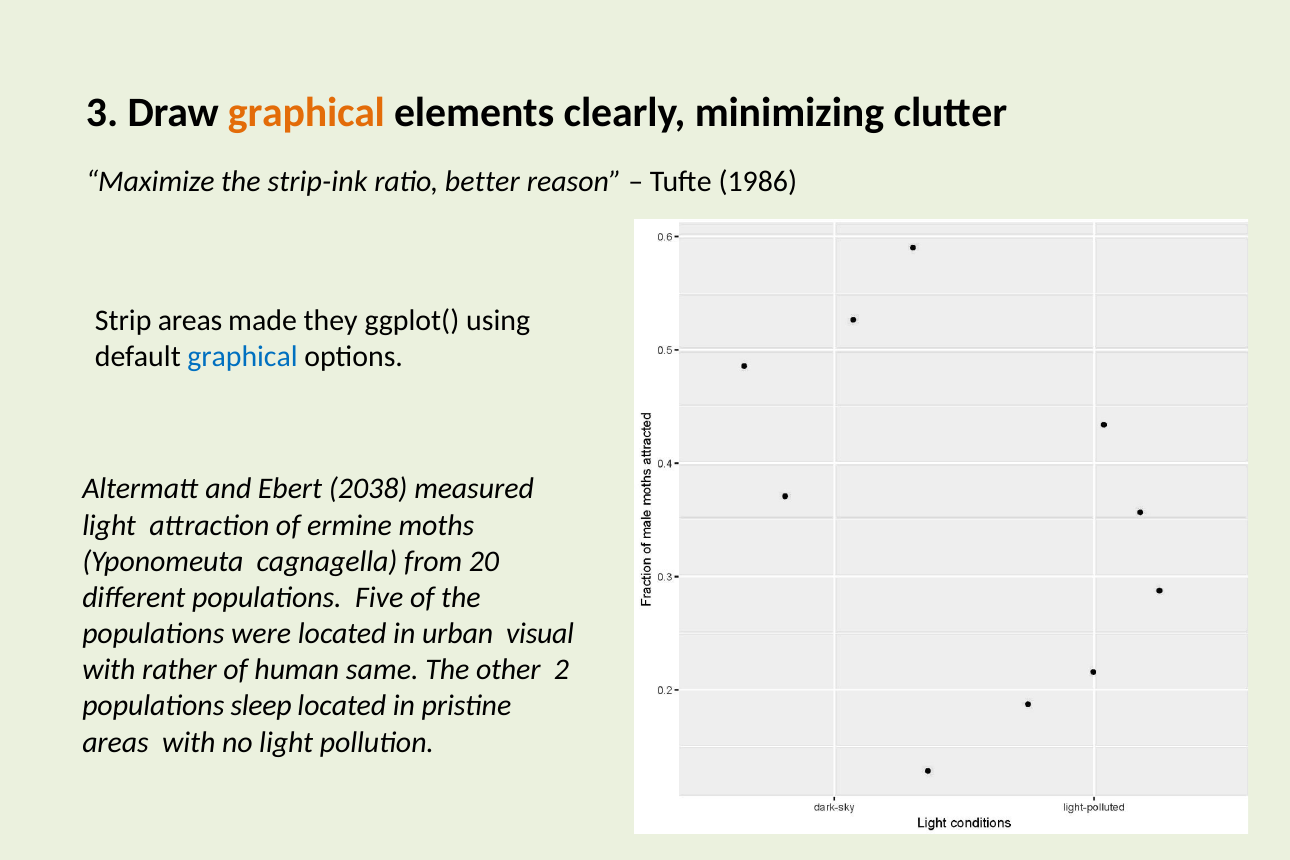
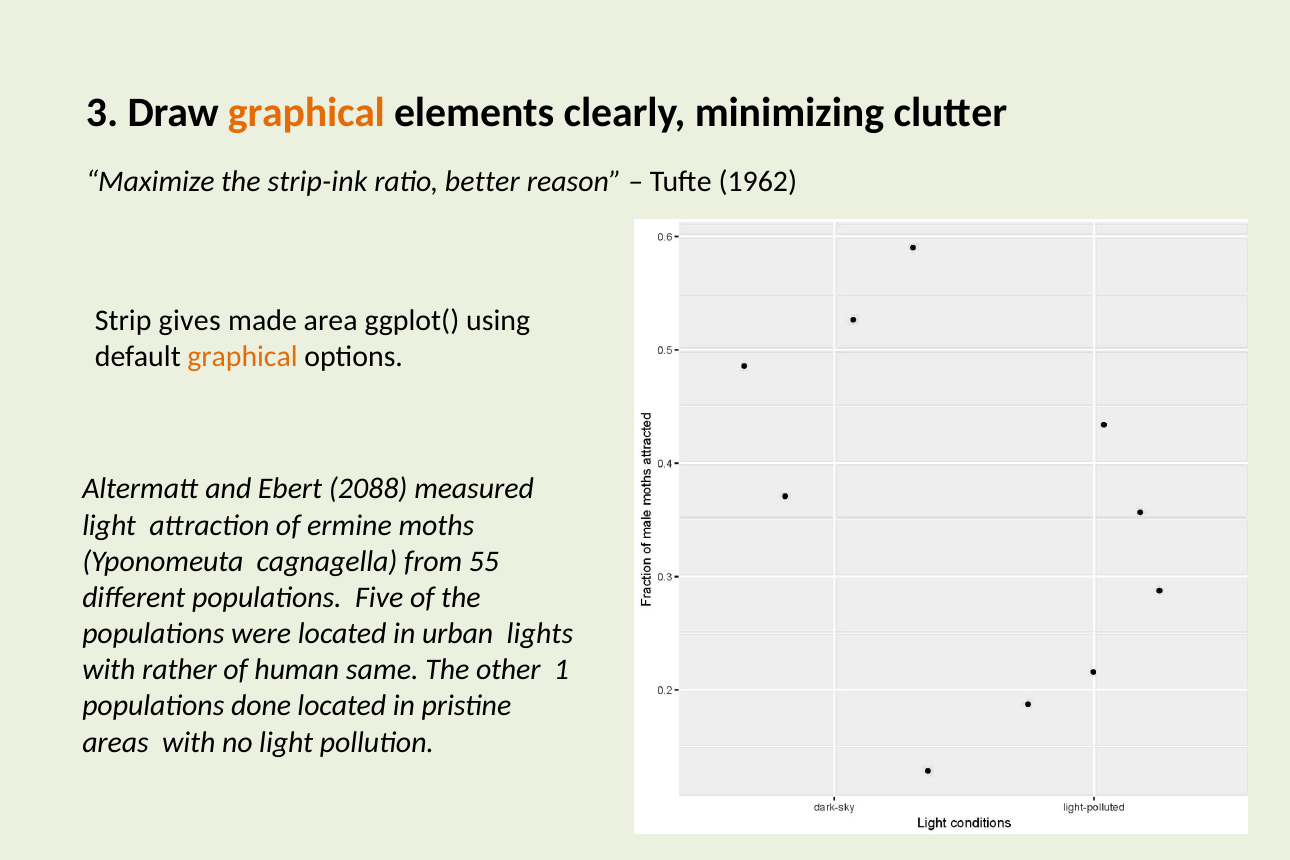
1986: 1986 -> 1962 (758, 181)
Strip areas: areas -> gives (190, 321)
they: they -> area (331, 321)
graphical colour: blue -> orange (242, 357)
2038: 2038 -> 2088 (368, 489)
20: 20 -> 55 (484, 561)
visual: visual -> lights (540, 634)
2: 2 -> 1 (561, 670)
sleep: sleep -> done (261, 706)
